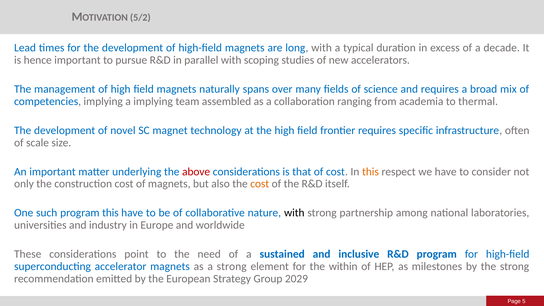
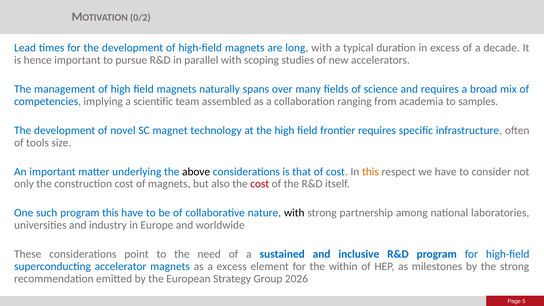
5/2: 5/2 -> 0/2 (140, 18)
a implying: implying -> scientific (153, 101)
thermal: thermal -> samples (478, 101)
scale: scale -> tools (37, 143)
above colour: red -> black (196, 172)
cost colour: orange -> red (260, 184)
a strong: strong -> excess (232, 266)
2029: 2029 -> 2026 (296, 279)
